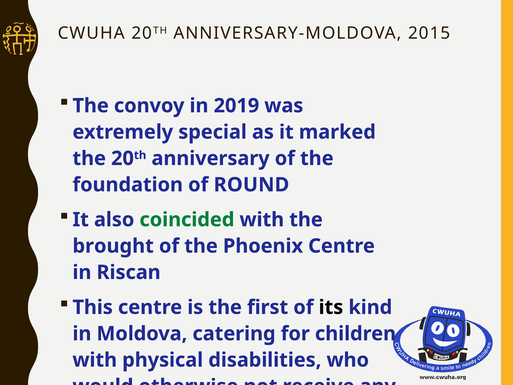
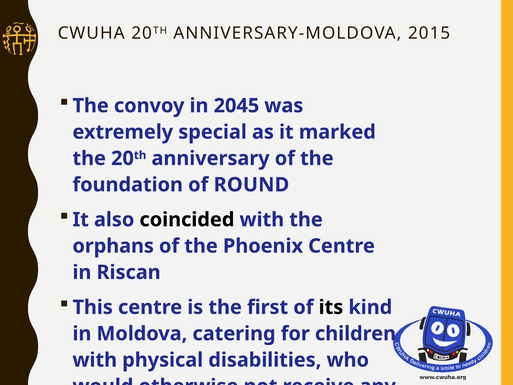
2019: 2019 -> 2045 (236, 106)
coincided colour: green -> black (187, 220)
brought: brought -> orphans (113, 246)
